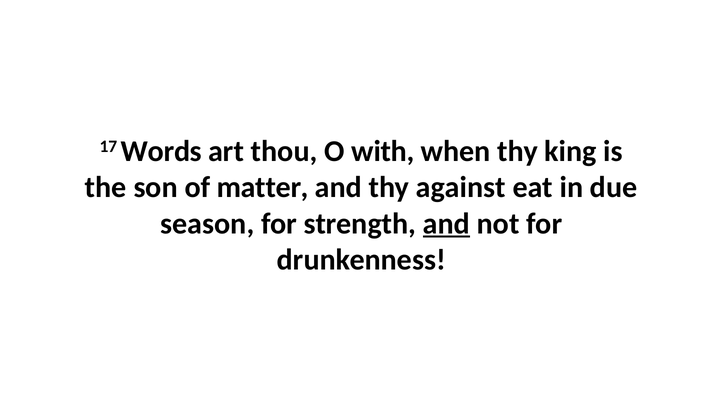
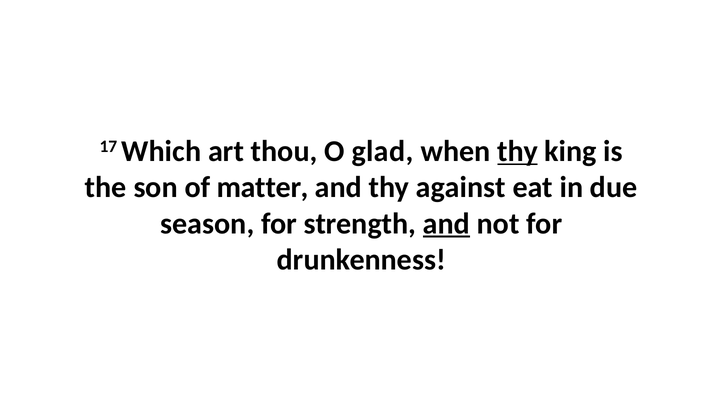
Words: Words -> Which (161, 151)
with: with -> glad (383, 151)
thy underline: none -> present (518, 151)
